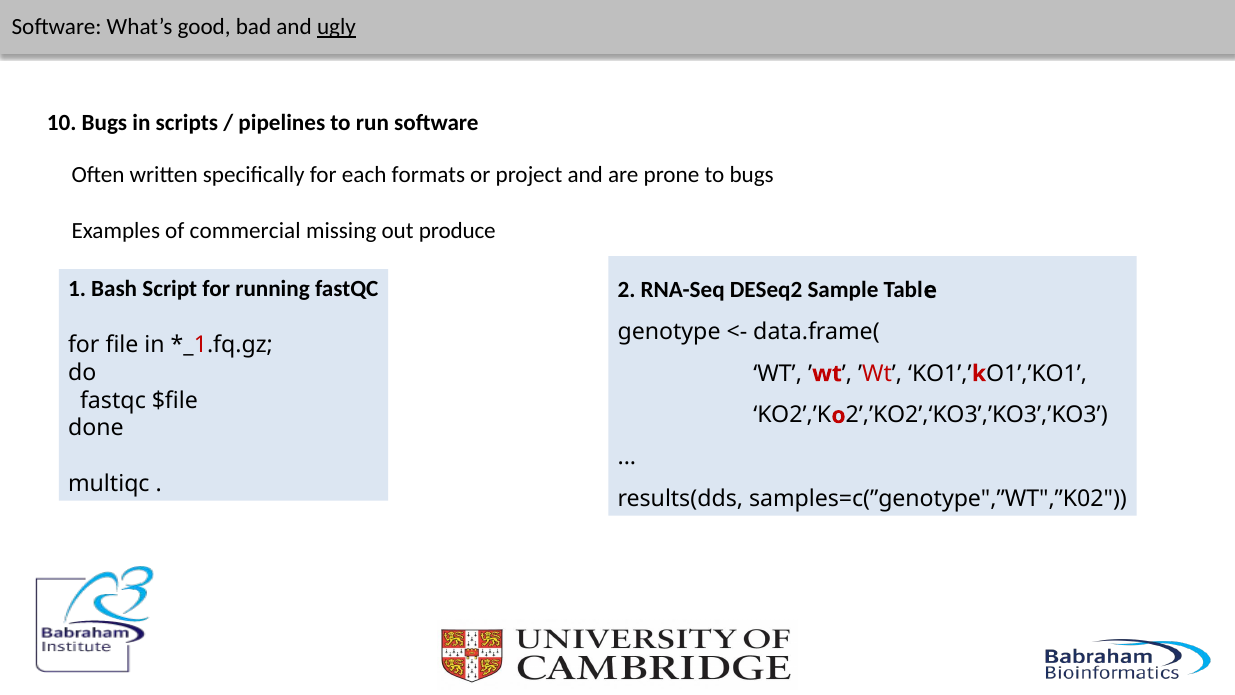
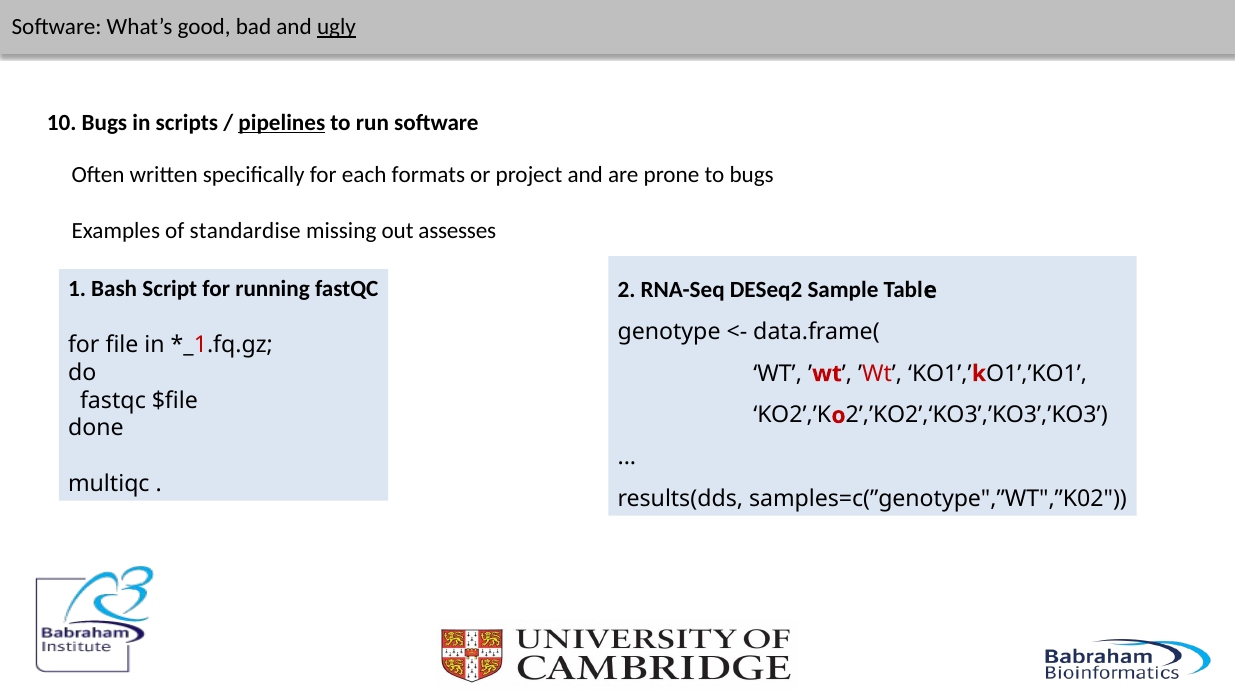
pipelines underline: none -> present (282, 123)
commercial: commercial -> standardise (245, 230)
produce: produce -> assesses (457, 230)
